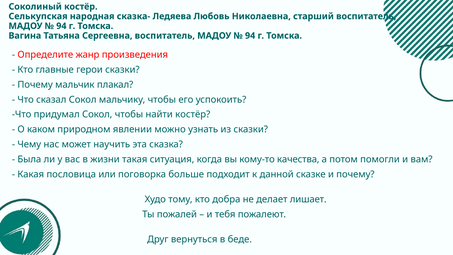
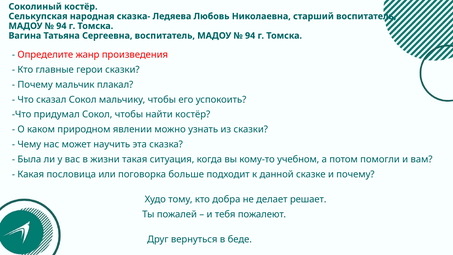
качества: качества -> учебном (298, 159)
лишает: лишает -> решает (308, 199)
